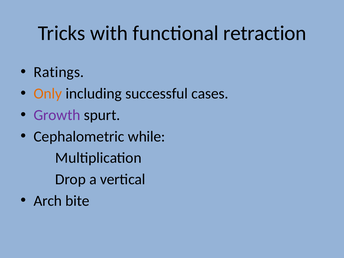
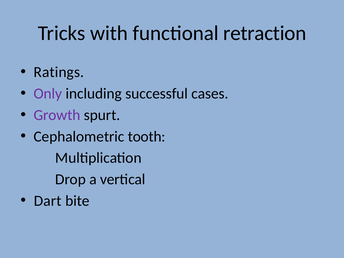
Only colour: orange -> purple (48, 94)
while: while -> tooth (147, 136)
Arch: Arch -> Dart (48, 201)
